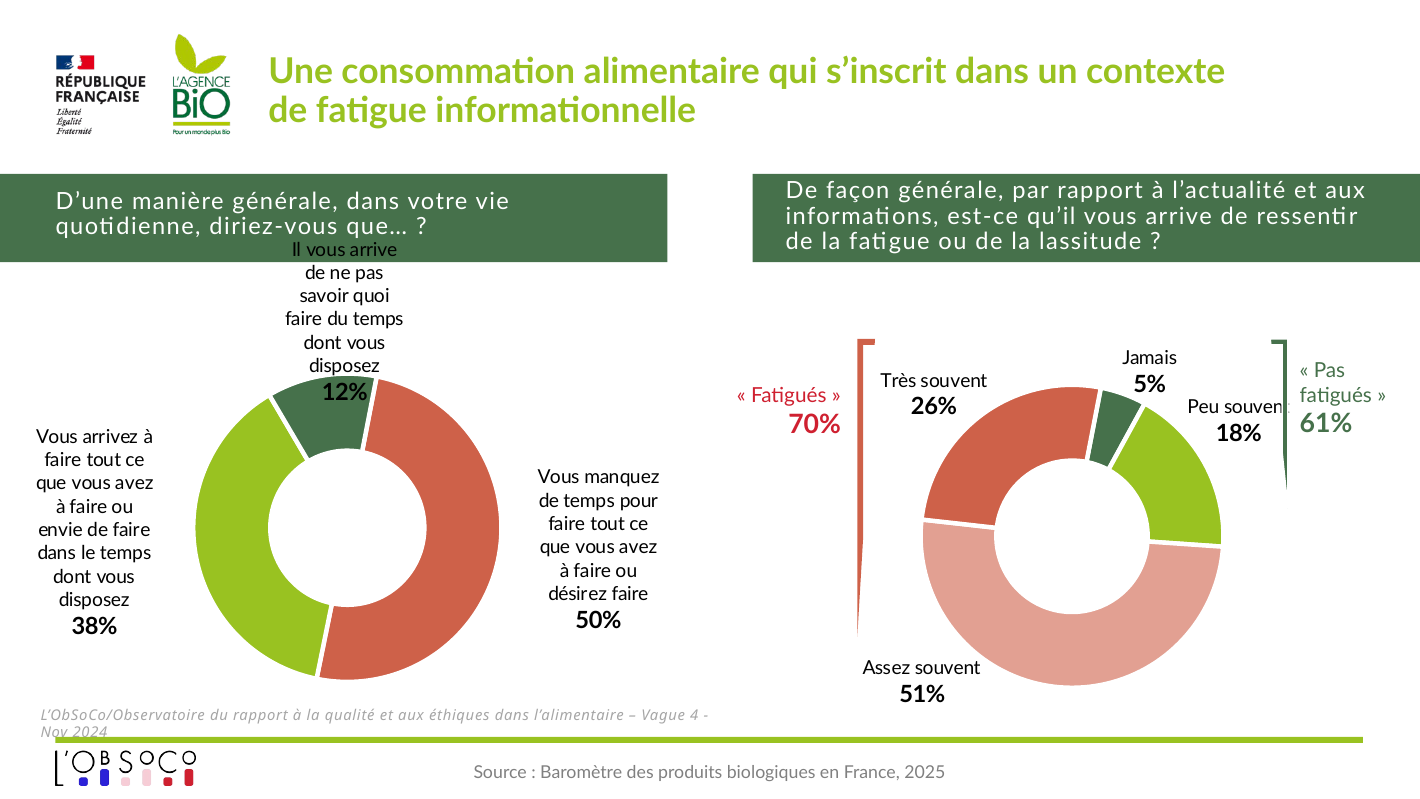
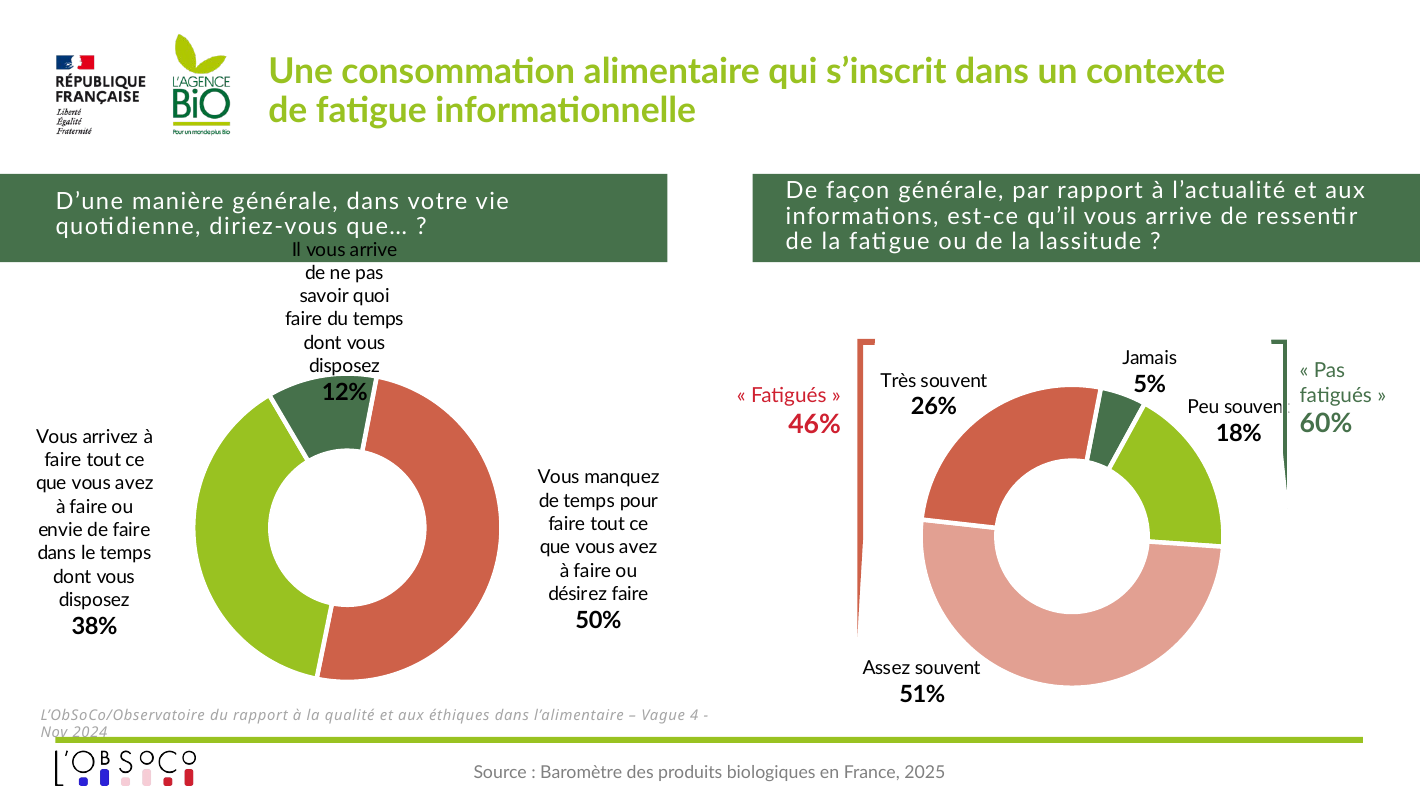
61%: 61% -> 60% (1326, 424)
70%: 70% -> 46% (815, 424)
